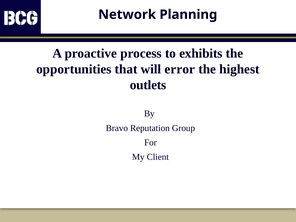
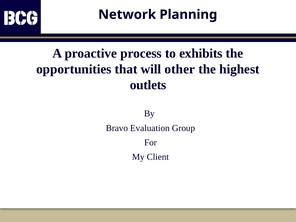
error: error -> other (180, 69)
Reputation: Reputation -> Evaluation (150, 128)
